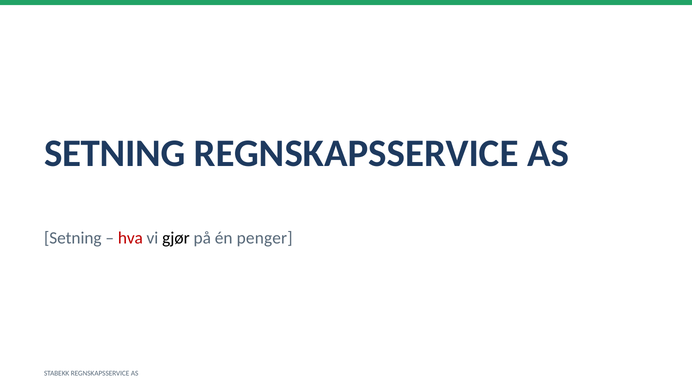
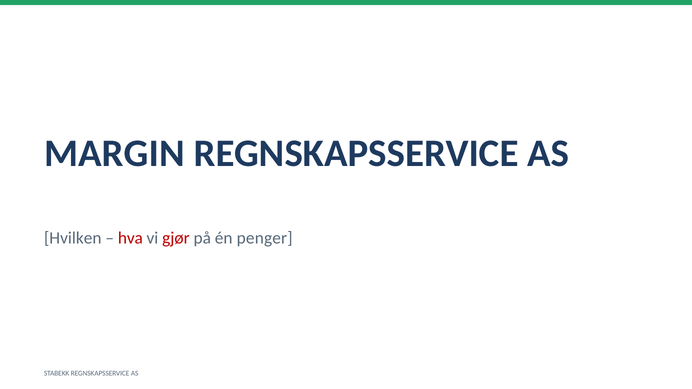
SETNING: SETNING -> MARGIN (114, 153)
Setning: Setning -> Hvilken (73, 238)
gjør colour: black -> red (176, 238)
